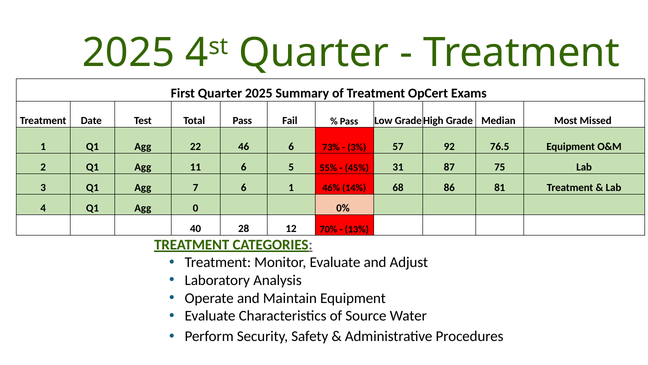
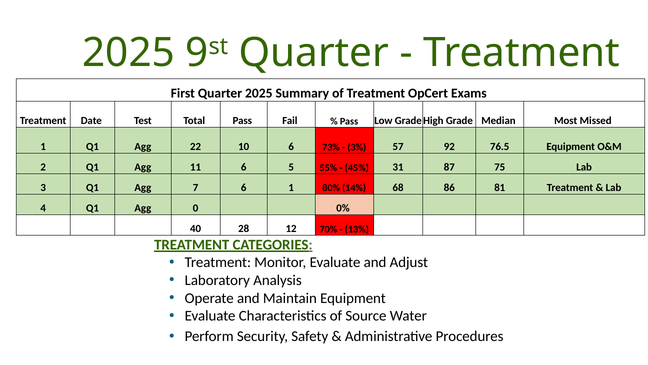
2025 4: 4 -> 9 (197, 53)
46: 46 -> 10 (244, 147)
46%: 46% -> 80% (331, 188)
